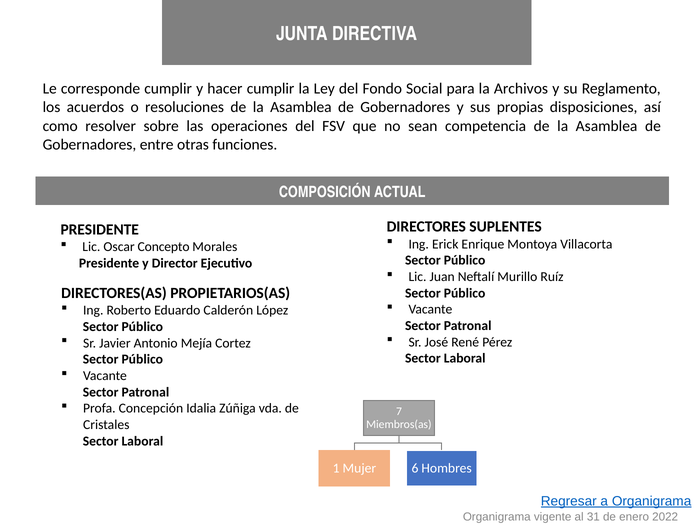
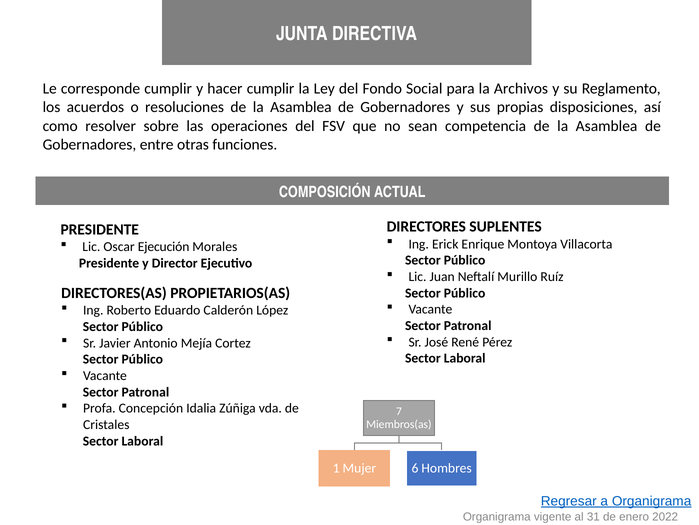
Concepto: Concepto -> Ejecución (164, 247)
